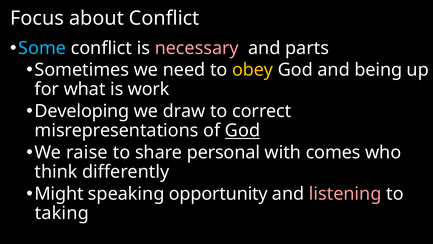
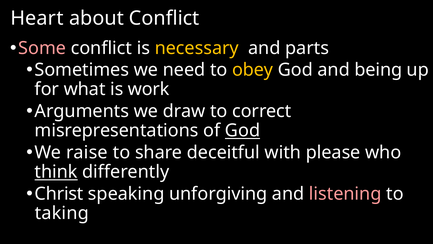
Focus: Focus -> Heart (37, 18)
Some colour: light blue -> pink (42, 48)
necessary colour: pink -> yellow (197, 48)
Developing: Developing -> Arguments (82, 111)
personal: personal -> deceitful (223, 152)
comes: comes -> please (333, 152)
think underline: none -> present (56, 172)
Might: Might -> Christ (59, 193)
opportunity: opportunity -> unforgiving (218, 193)
